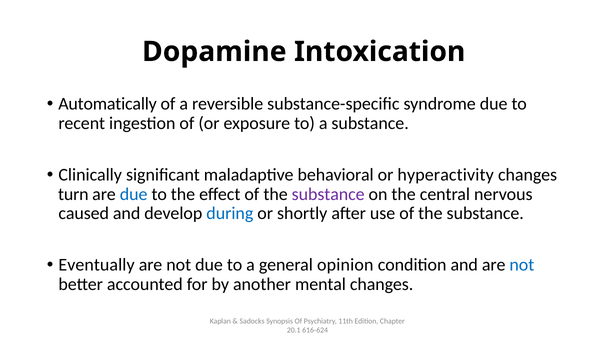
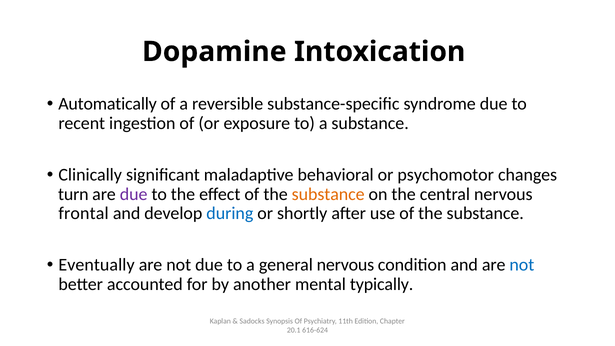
hyperactivity: hyperactivity -> psychomotor (446, 175)
due colour: blue -> purple (134, 194)
substance colour: purple -> orange (328, 194)
caused: caused -> frontal (84, 213)
general opinion: opinion -> nervous (345, 265)
mental changes: changes -> typically (382, 284)
